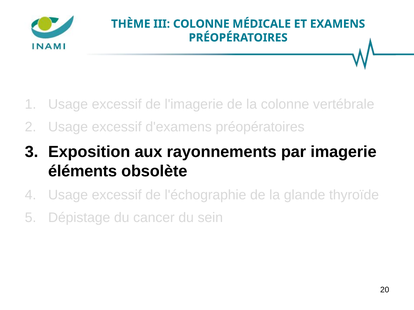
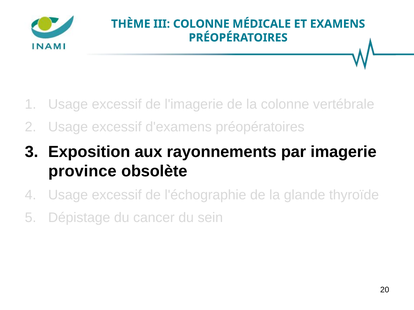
éléments: éléments -> province (82, 171)
